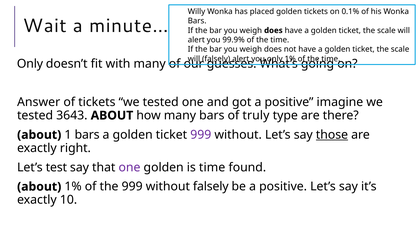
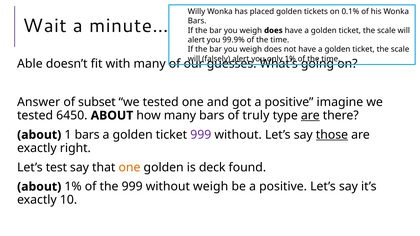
Only: Only -> Able (30, 64)
of tickets: tickets -> subset (97, 102)
3643: 3643 -> 6450 (72, 116)
are underline: none -> present (310, 116)
one colour: purple -> orange (129, 167)
is time: time -> deck (212, 167)
without falsely: falsely -> weigh (211, 187)
